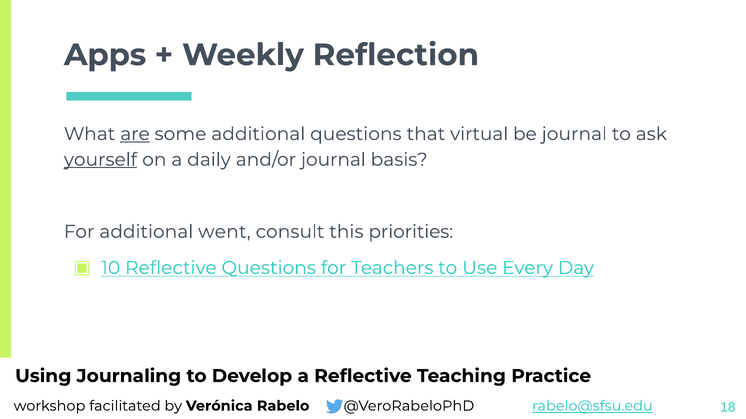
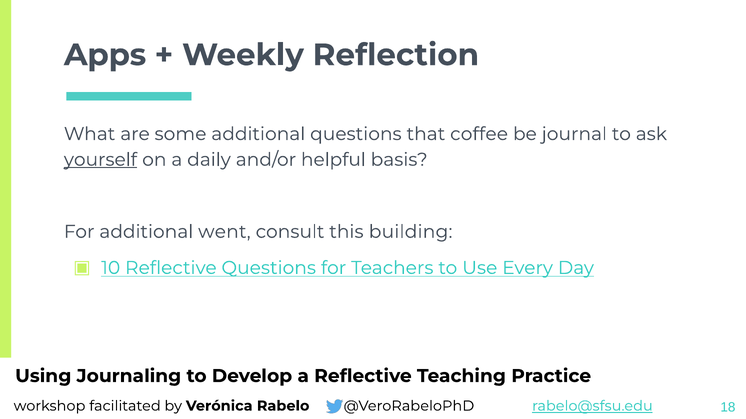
are underline: present -> none (135, 134)
virtual: virtual -> coffee (479, 134)
and/or journal: journal -> helpful (333, 160)
priorities: priorities -> building (411, 232)
